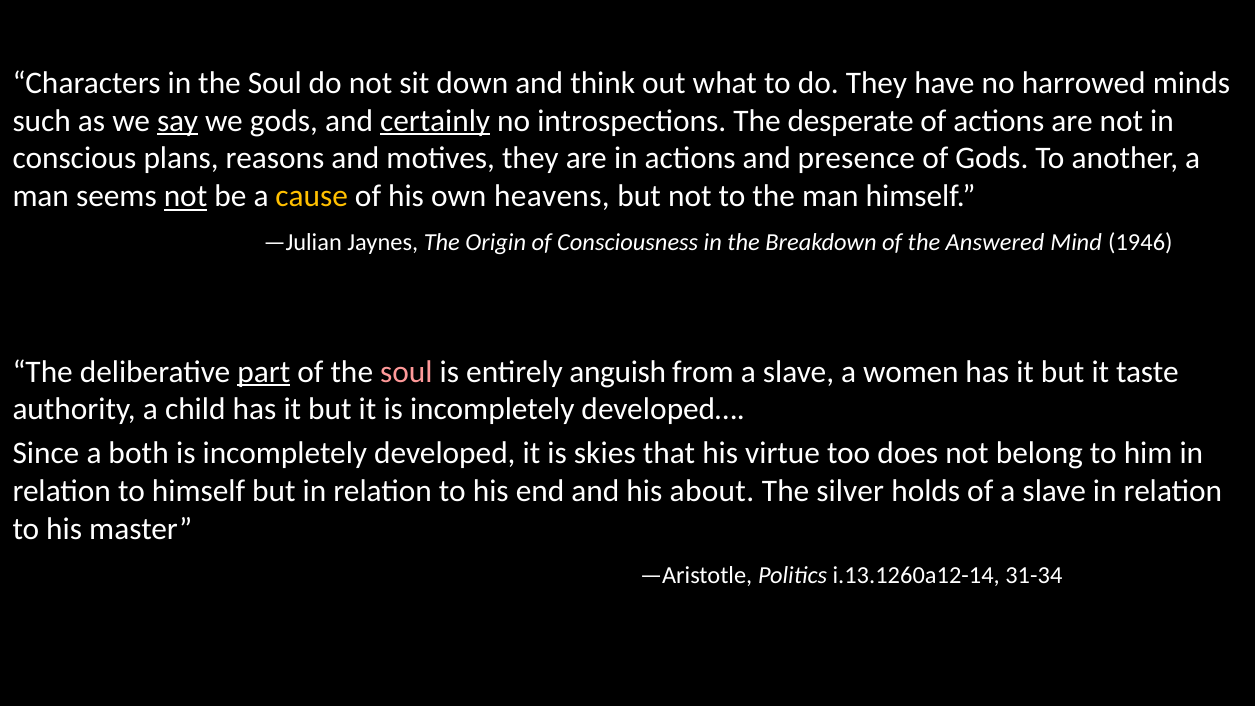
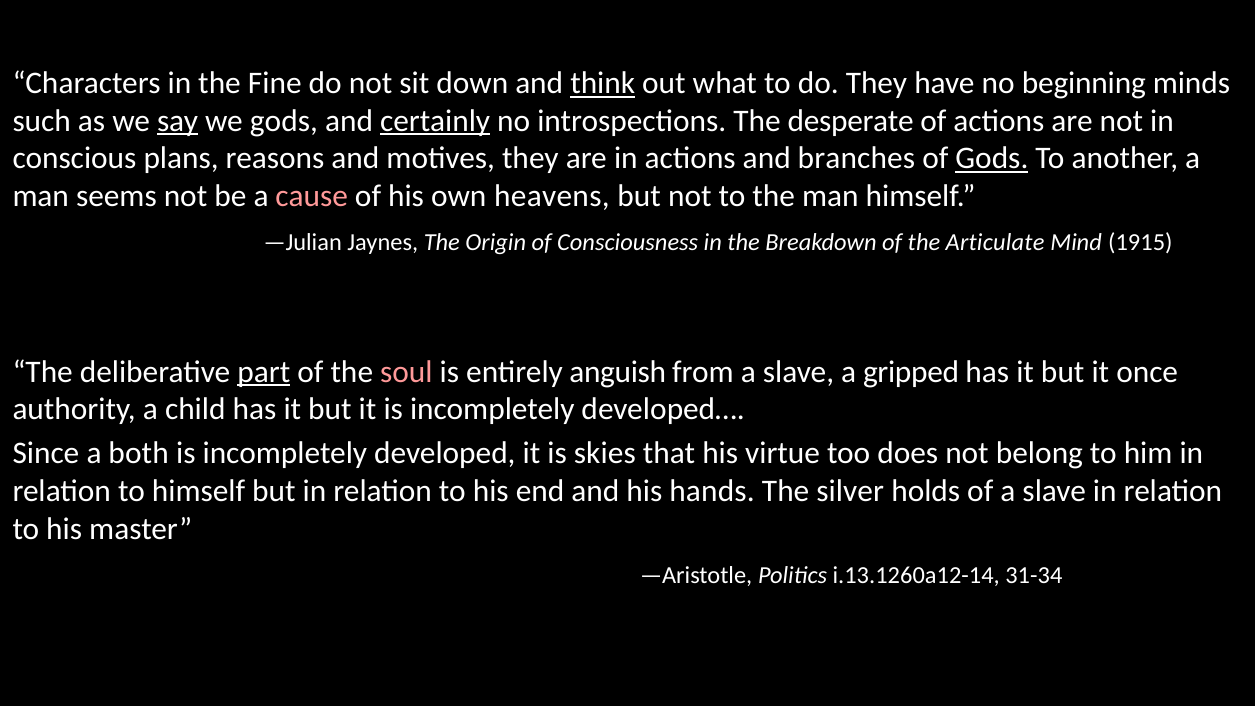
in the Soul: Soul -> Fine (275, 83)
think underline: none -> present (603, 83)
harrowed: harrowed -> beginning (1084, 83)
presence: presence -> branches (856, 159)
Gods underline: none -> present (992, 159)
not underline: present -> none (186, 196)
cause colour: yellow -> pink (312, 196)
Answered: Answered -> Articulate (995, 242)
1946: 1946 -> 1915 (1140, 242)
women: women -> gripped (911, 372)
taste: taste -> once (1147, 372)
about: about -> hands (712, 491)
